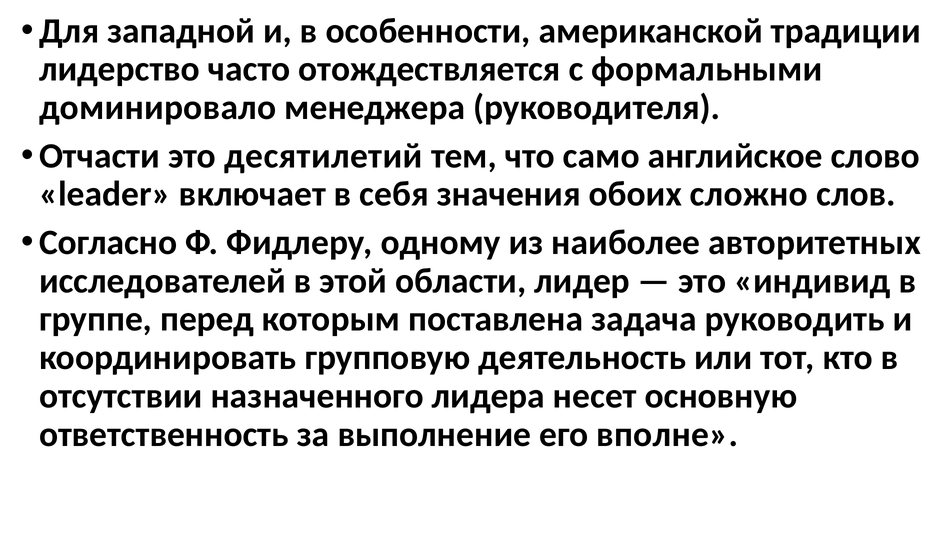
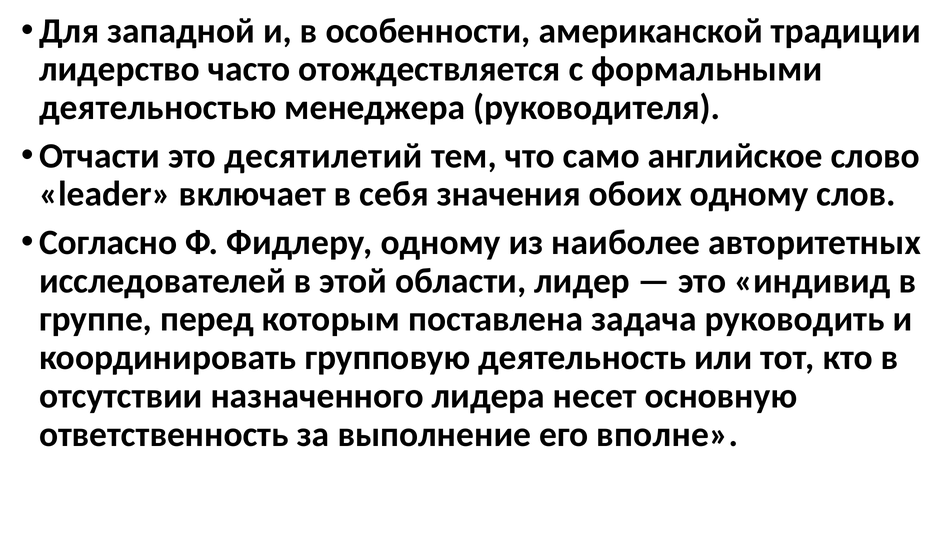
доминировало: доминировало -> деятельностью (158, 108)
обоих сложно: сложно -> одному (749, 194)
